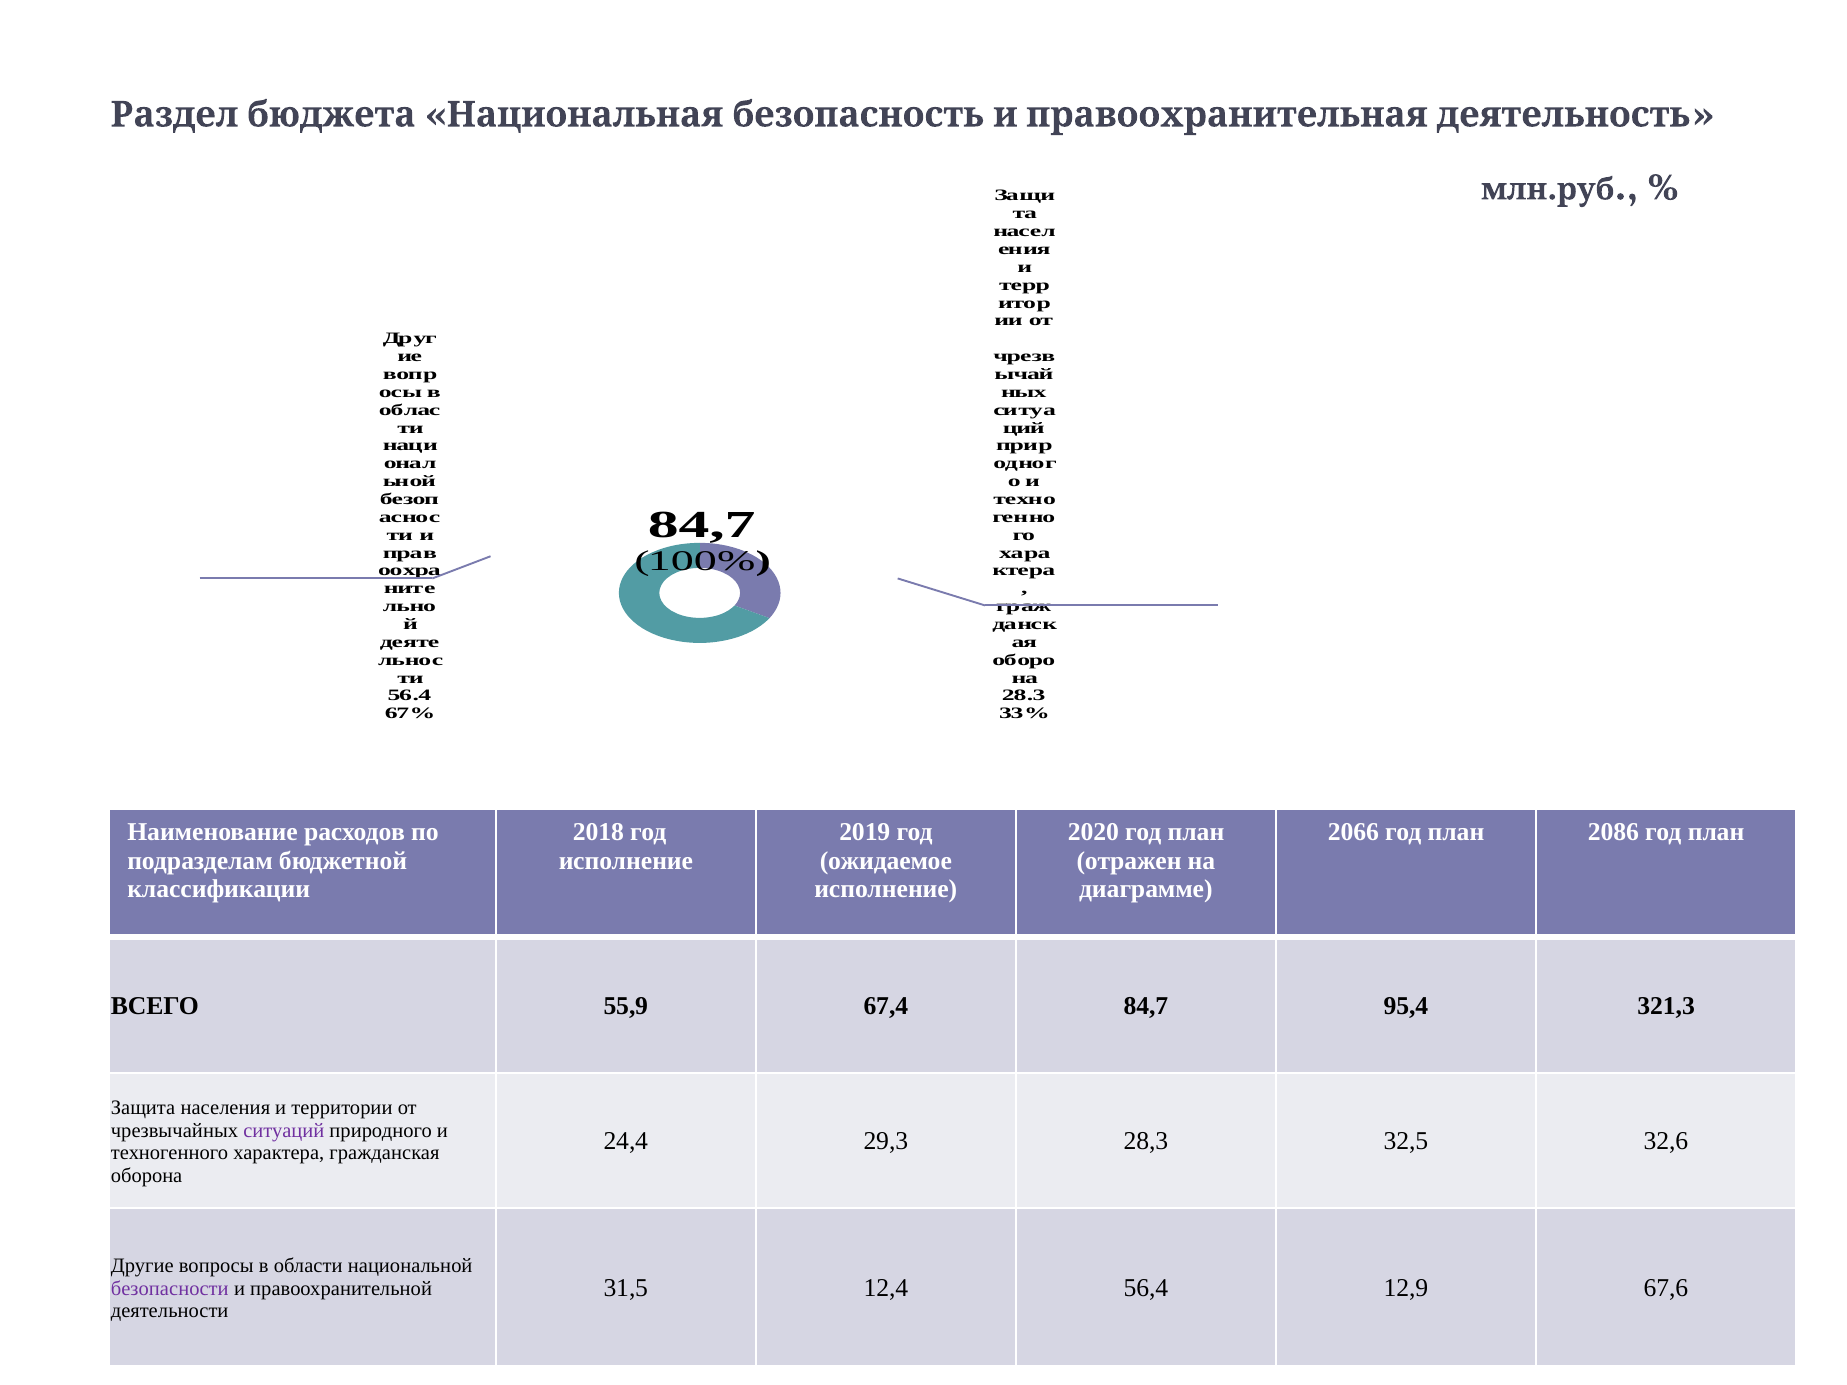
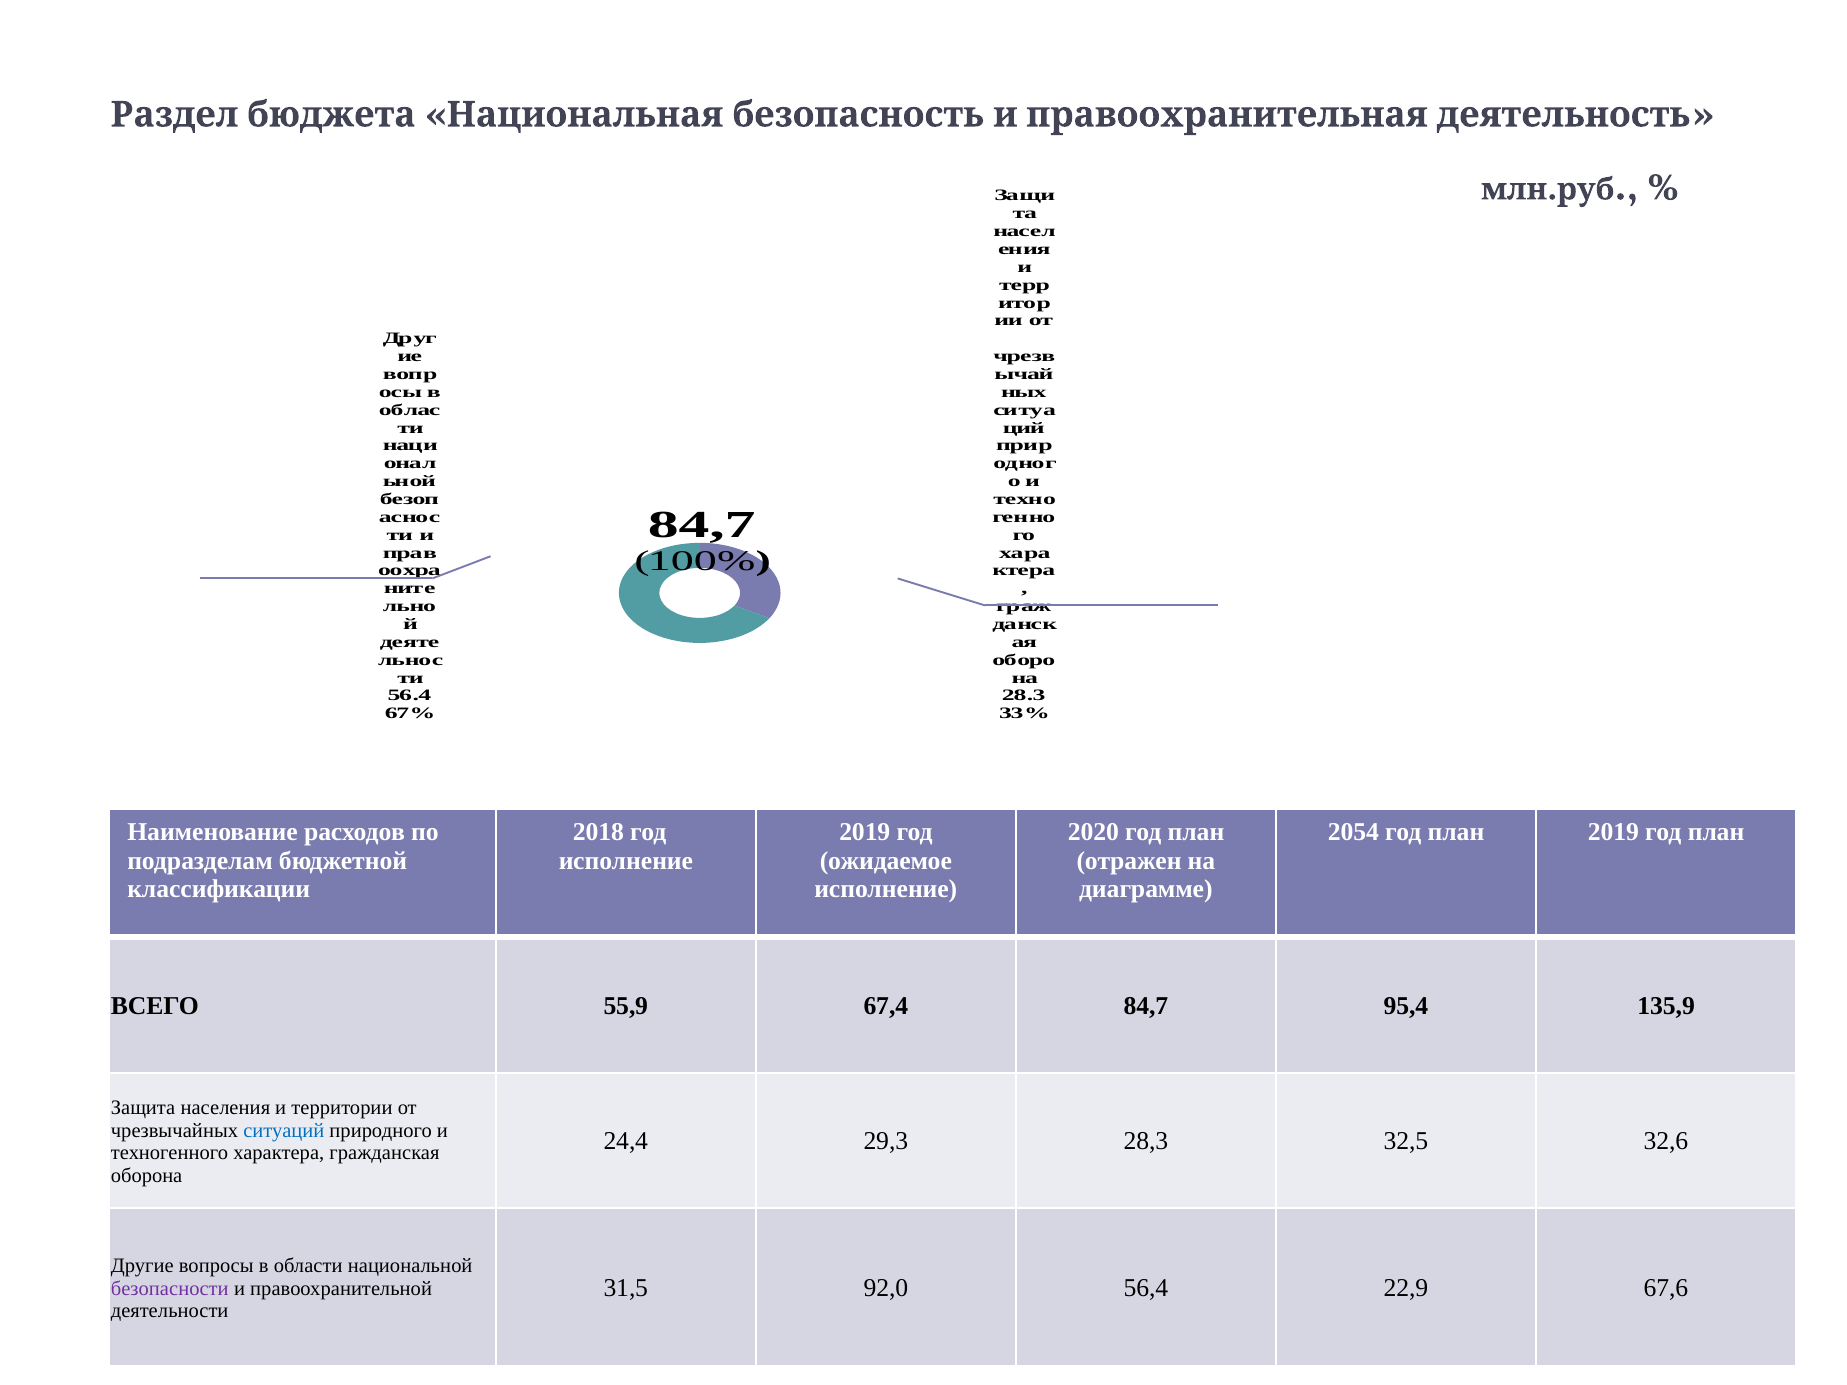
2066: 2066 -> 2054 (1353, 832)
план 2086: 2086 -> 2019 (1614, 832)
321,3: 321,3 -> 135,9 (1666, 1006)
ситуаций colour: purple -> blue (284, 1130)
12,4: 12,4 -> 92,0 (886, 1288)
12,9: 12,9 -> 22,9 (1406, 1288)
